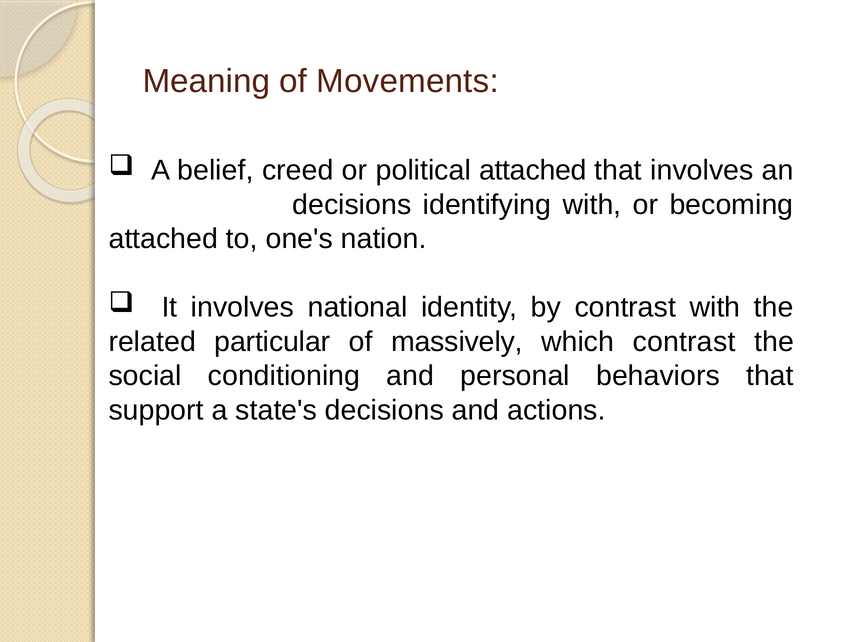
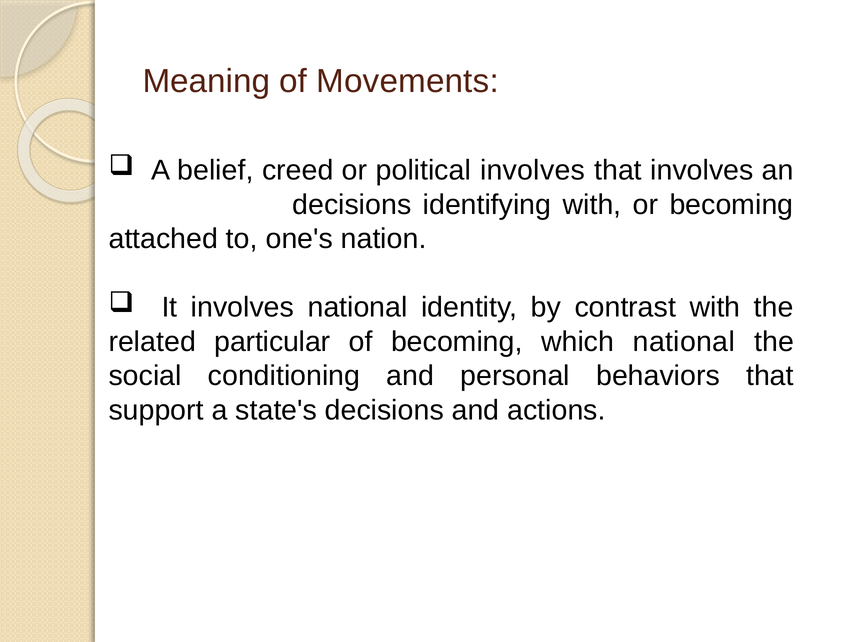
political attached: attached -> involves (533, 170)
of massively: massively -> becoming (457, 342)
which contrast: contrast -> national (684, 342)
